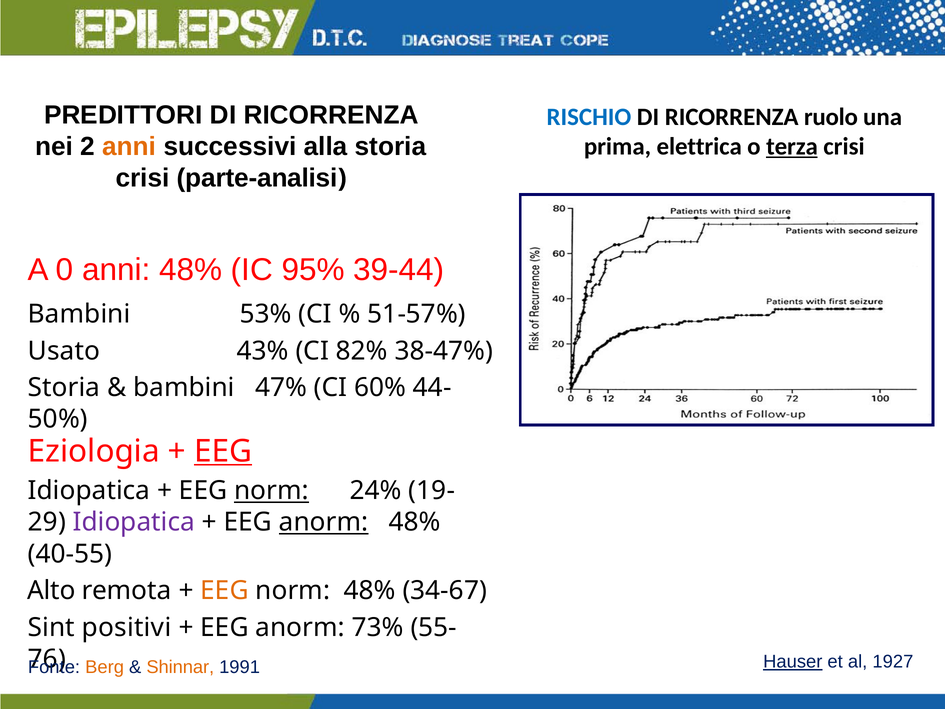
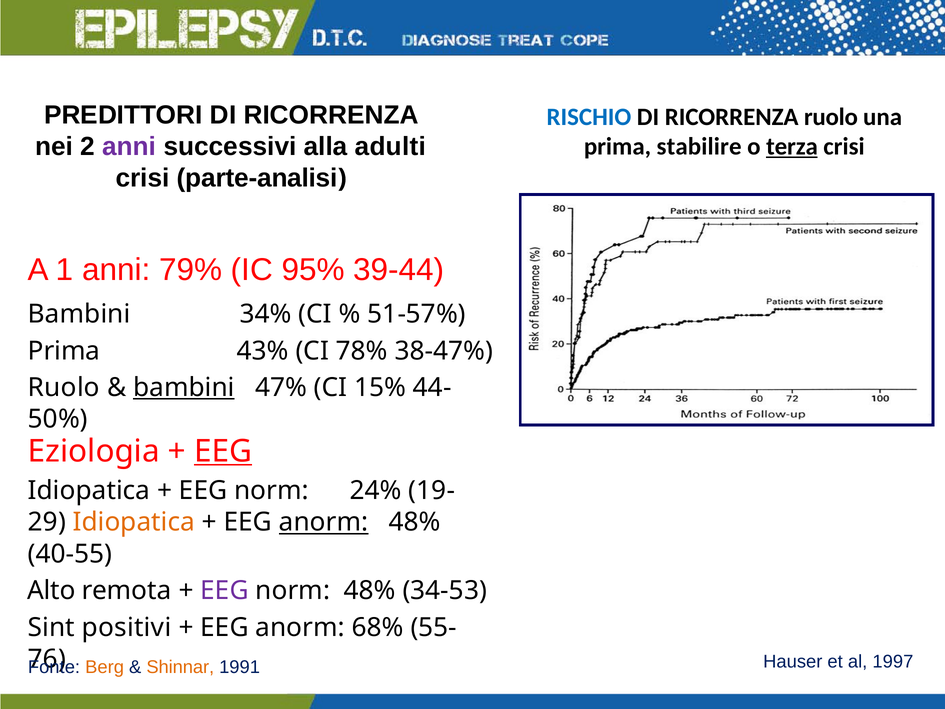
anni colour: orange -> purple (129, 146)
alla storia: storia -> adulti (390, 146)
elettrica: elettrica -> stabilire (699, 147)
0: 0 -> 1 (65, 270)
anni 48%: 48% -> 79% (191, 270)
53%: 53% -> 34% (266, 314)
Usato: Usato -> Prima (64, 351)
82%: 82% -> 78% (362, 351)
Storia: Storia -> Ruolo (64, 387)
bambini underline: none -> present (184, 387)
60%: 60% -> 15% (380, 387)
norm underline: present -> none (271, 491)
Idiopatica colour: purple -> orange (134, 522)
EEG colour: orange -> purple (225, 590)
34-67: 34-67 -> 34-53 (445, 590)
73%: 73% -> 68% (378, 627)
Hauser underline: present -> none (793, 662)
1927: 1927 -> 1997 (893, 662)
